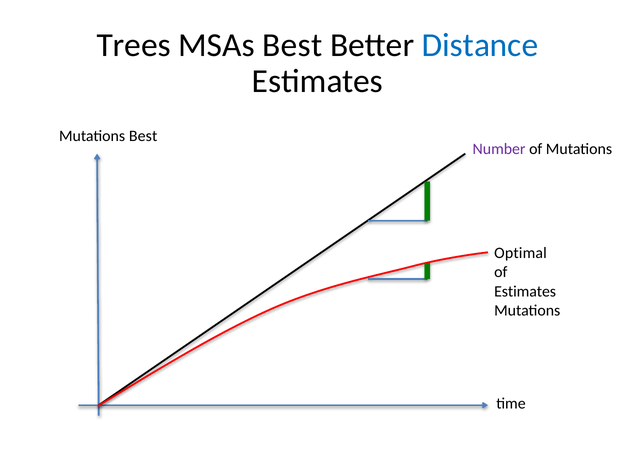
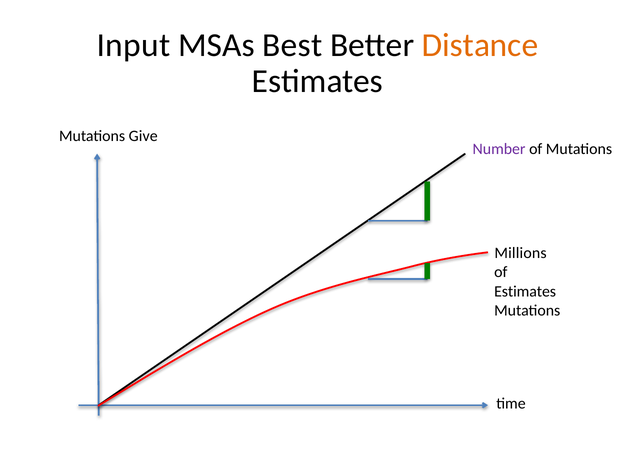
Trees: Trees -> Input (134, 45)
Distance colour: blue -> orange (480, 45)
Mutations Best: Best -> Give (143, 136)
Optimal: Optimal -> Millions (521, 253)
